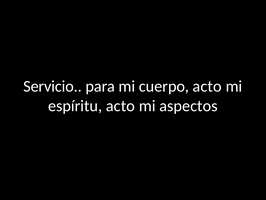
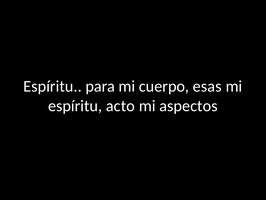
Servicio: Servicio -> Espíritu (52, 86)
cuerpo acto: acto -> esas (207, 86)
